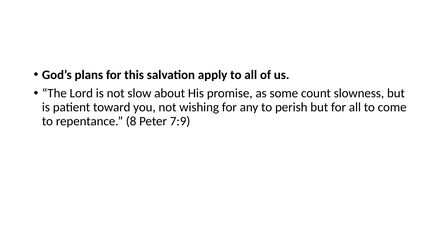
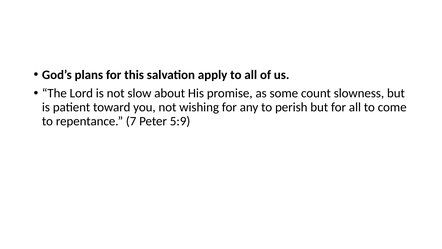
8: 8 -> 7 (131, 121)
7:9: 7:9 -> 5:9 (180, 121)
